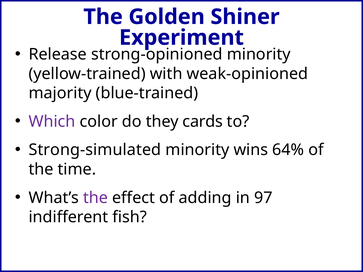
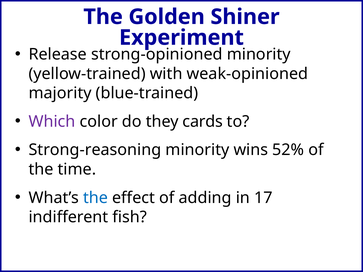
Strong-simulated: Strong-simulated -> Strong-reasoning (95, 150)
64%: 64% -> 52% (288, 150)
the colour: purple -> blue (95, 198)
97: 97 -> 17 (263, 198)
